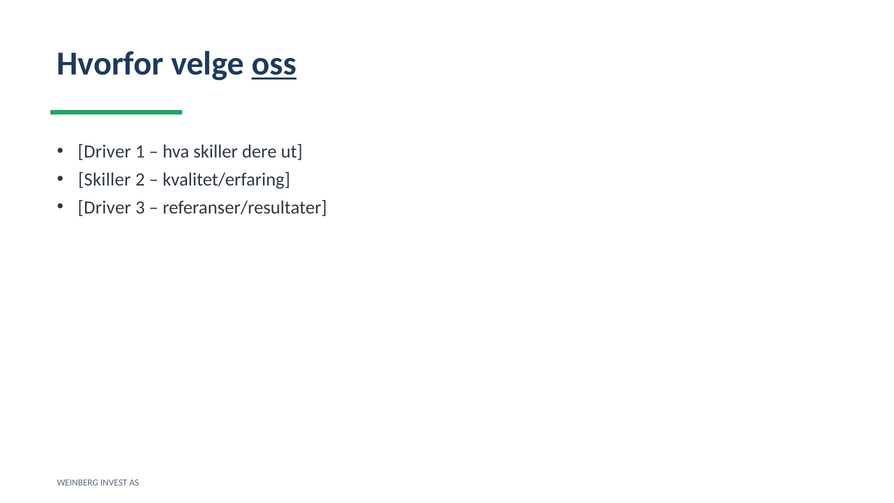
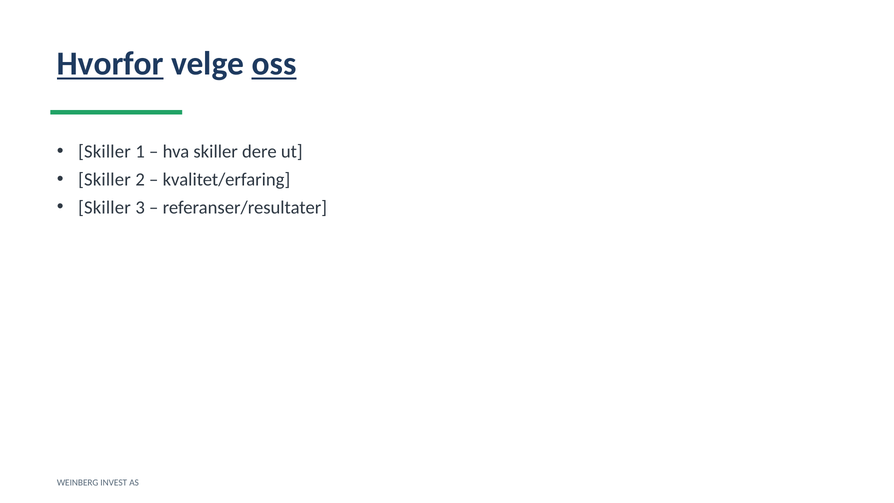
Hvorfor underline: none -> present (110, 64)
Driver: Driver -> Skiller (104, 151)
Driver: Driver -> Skiller (104, 207)
